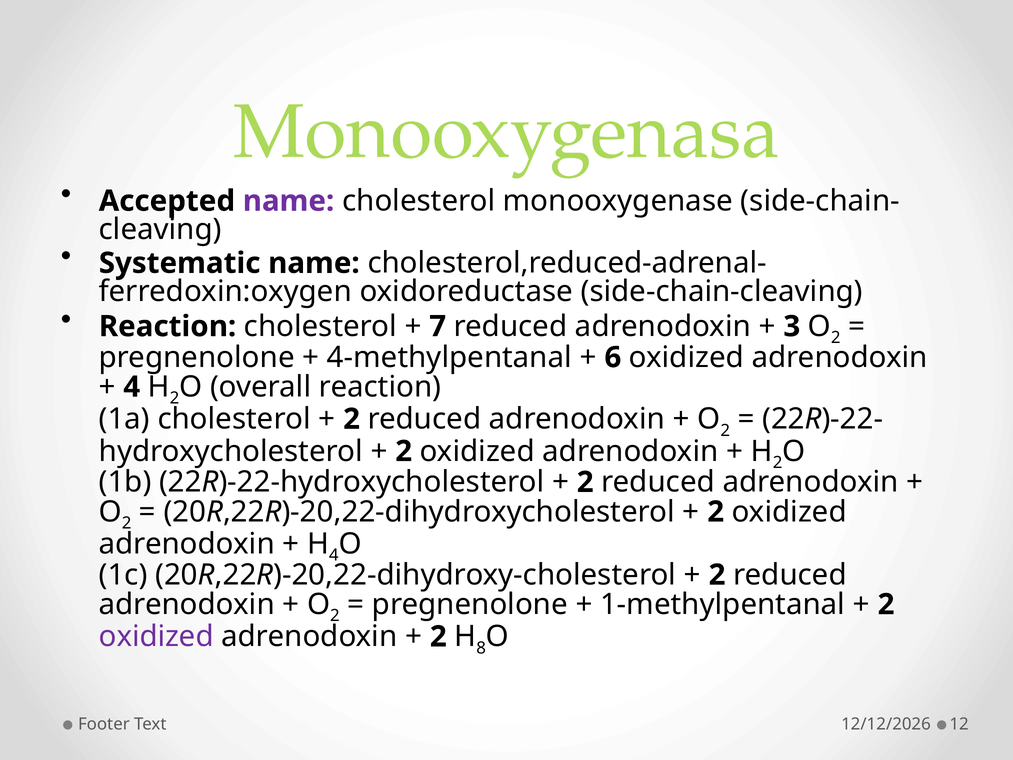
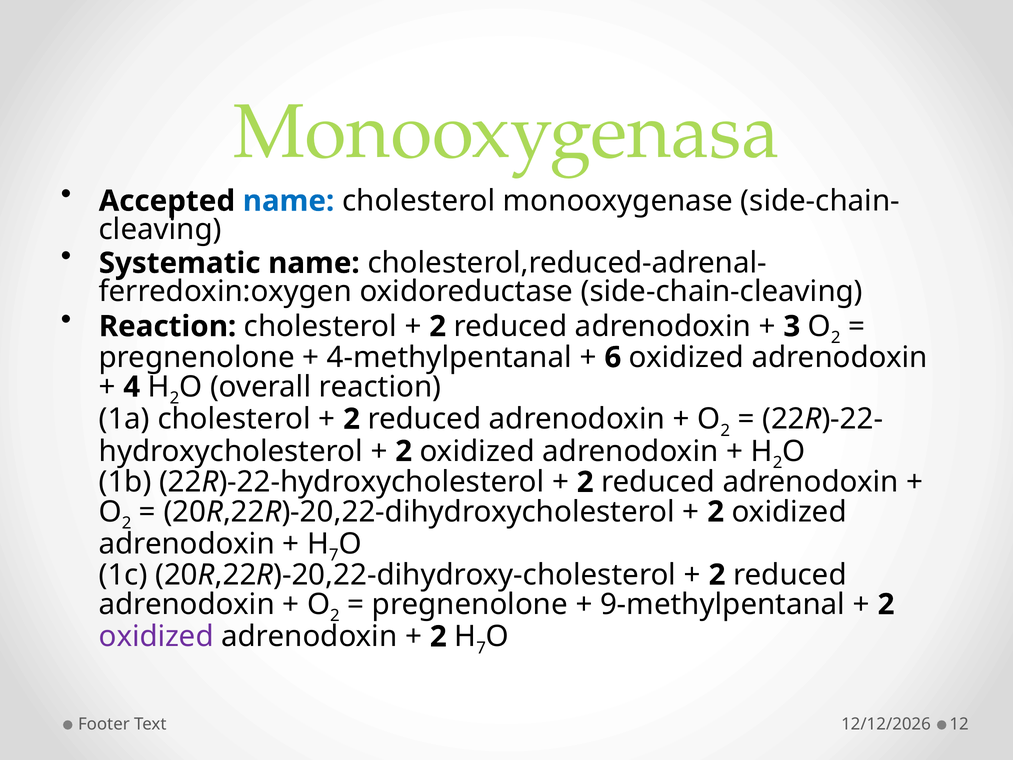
name colour: purple -> blue (289, 201)
7: 7 -> 2 (438, 326)
4: 4 -> 7 (334, 555)
1-methylpentanal: 1-methylpentanal -> 9-methylpentanal (723, 604)
8: 8 -> 7 (481, 648)
